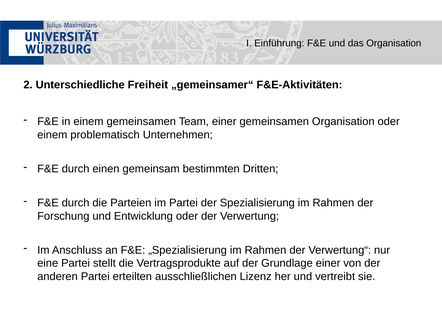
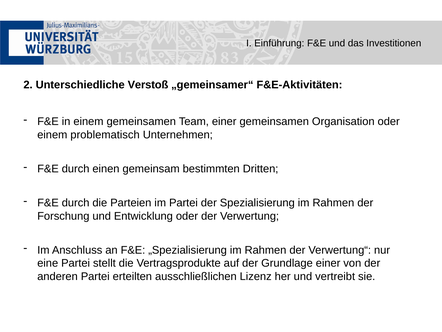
das Organisation: Organisation -> Investitionen (394, 43)
Freiheit: Freiheit -> Verstoß (148, 85)
